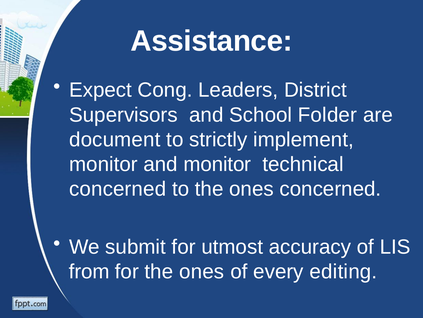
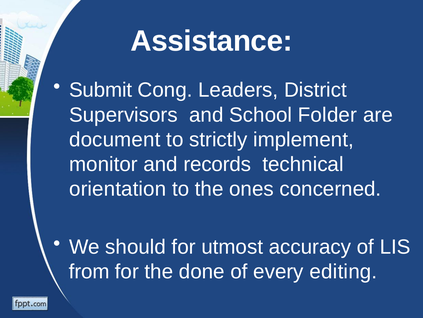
Expect: Expect -> Submit (101, 90)
and monitor: monitor -> records (217, 164)
concerned: concerned -> orientation (118, 189)
submit: submit -> should (136, 246)
for the ones: ones -> done (202, 271)
